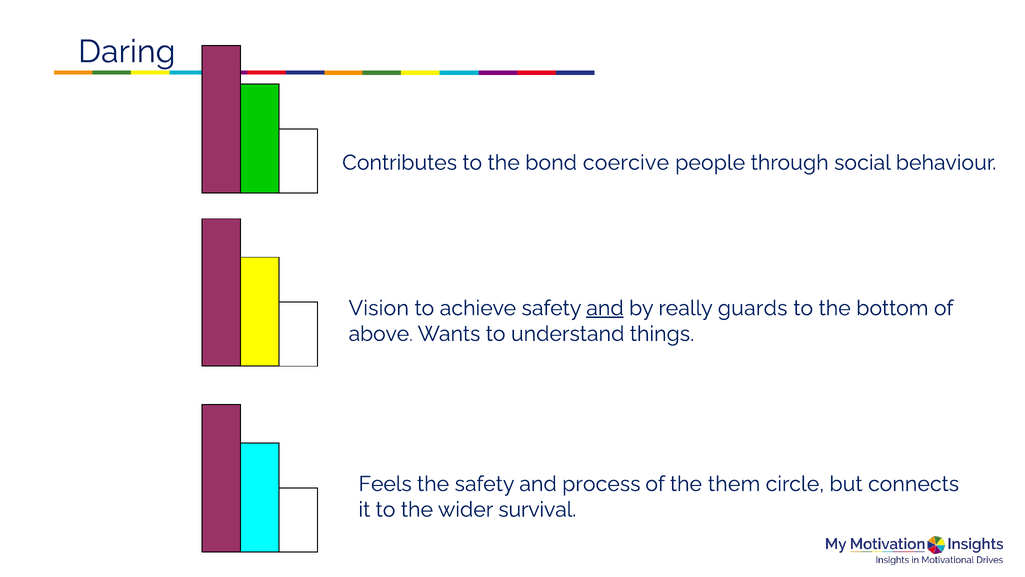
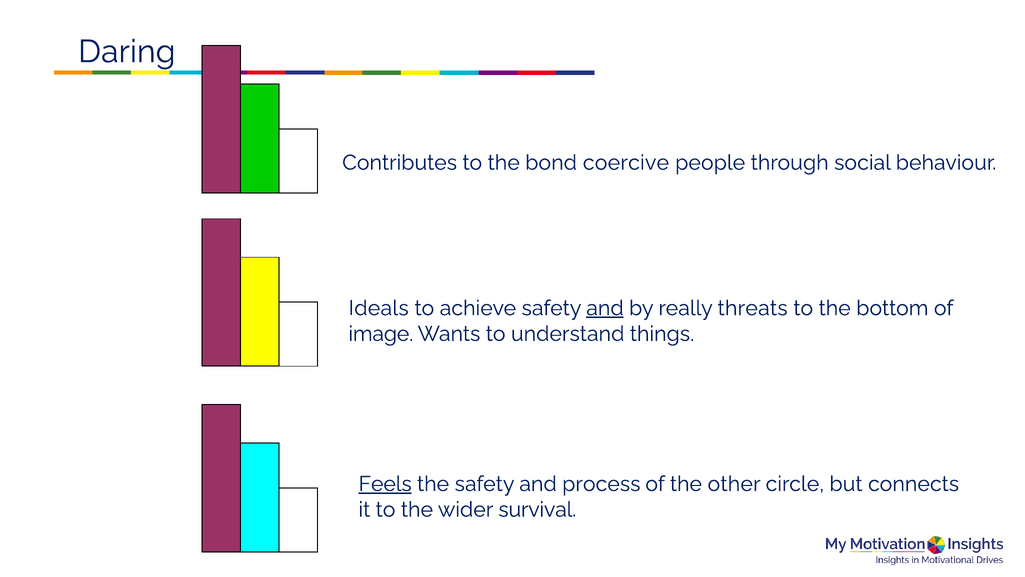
Vision: Vision -> Ideals (379, 308)
guards: guards -> threats (753, 308)
above: above -> image (381, 334)
Feels underline: none -> present (385, 484)
them: them -> other (734, 484)
